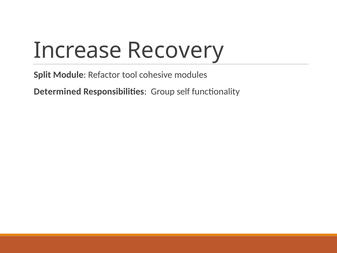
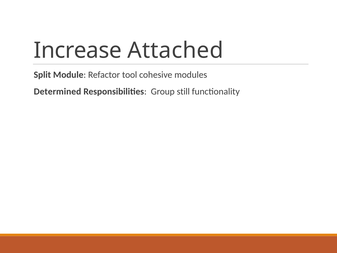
Recovery: Recovery -> Attached (175, 50)
self: self -> still (183, 91)
